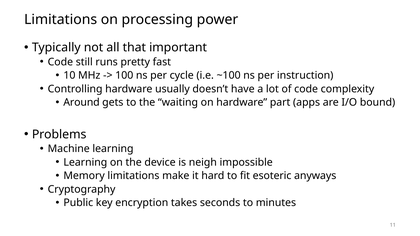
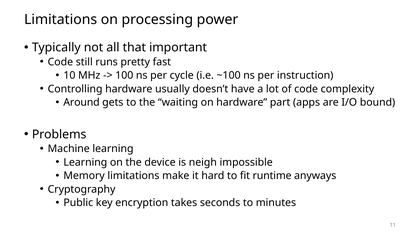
esoteric: esoteric -> runtime (272, 176)
